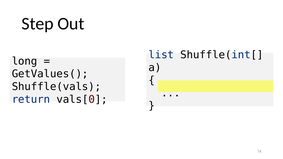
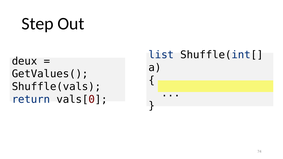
long: long -> deux (25, 61)
